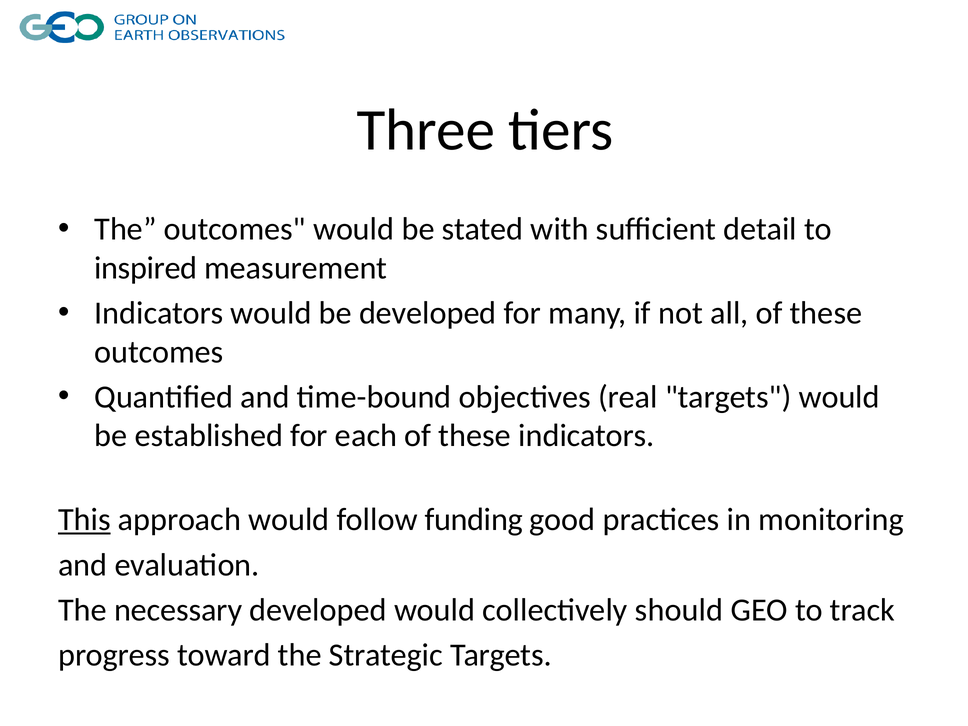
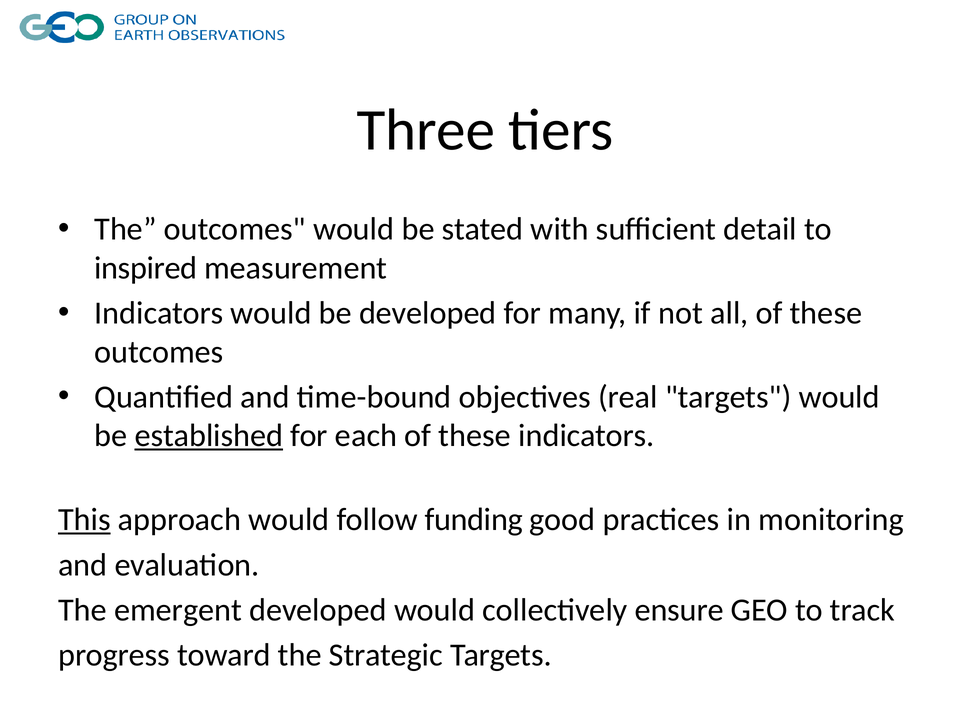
established underline: none -> present (209, 436)
necessary: necessary -> emergent (178, 610)
should: should -> ensure (679, 610)
